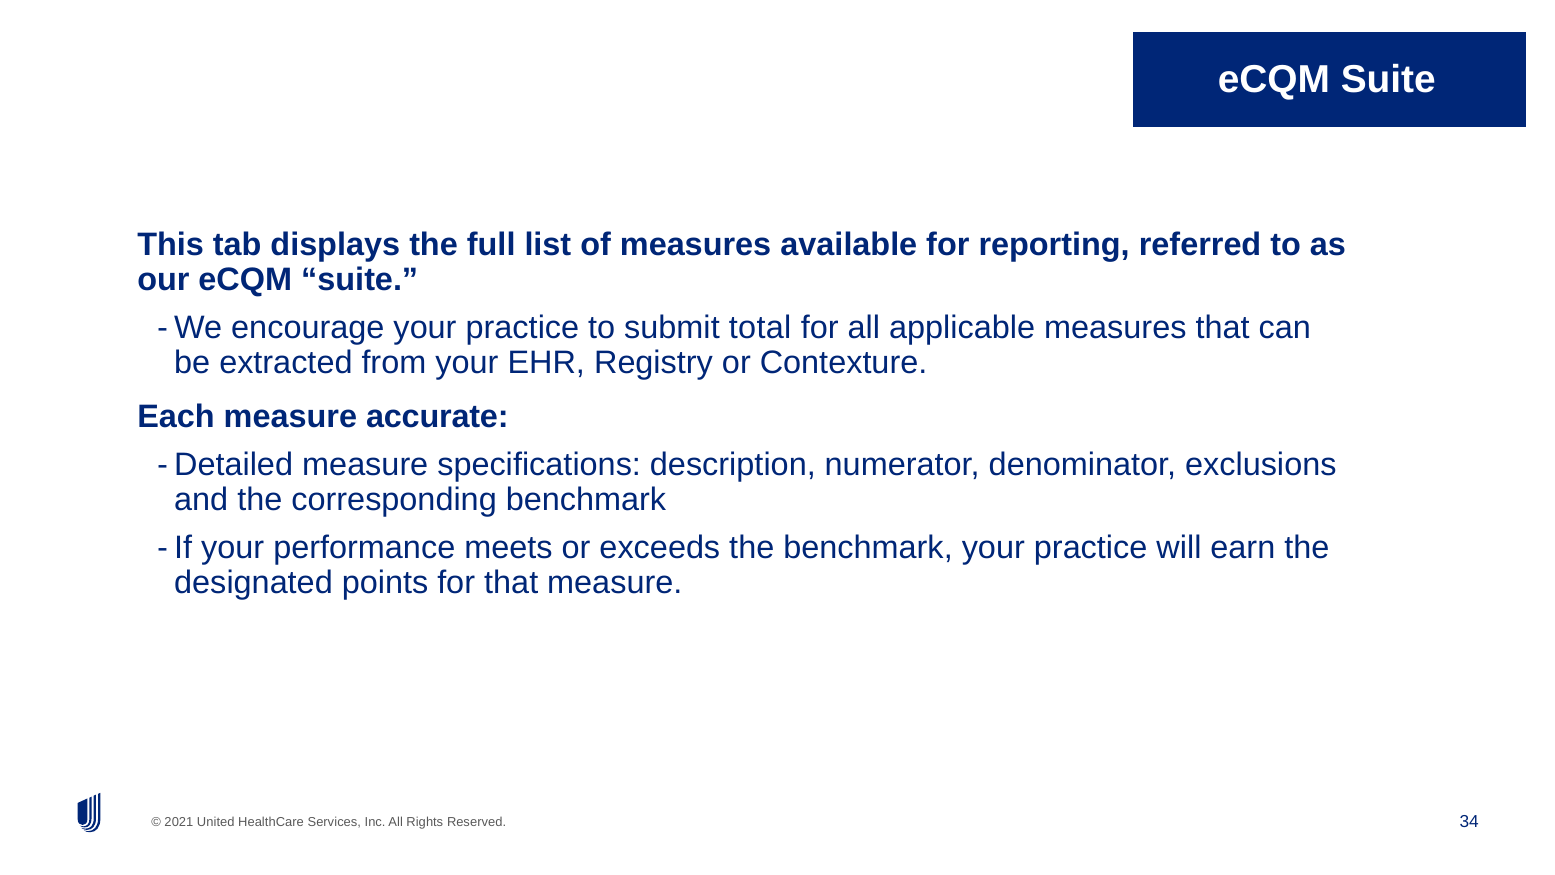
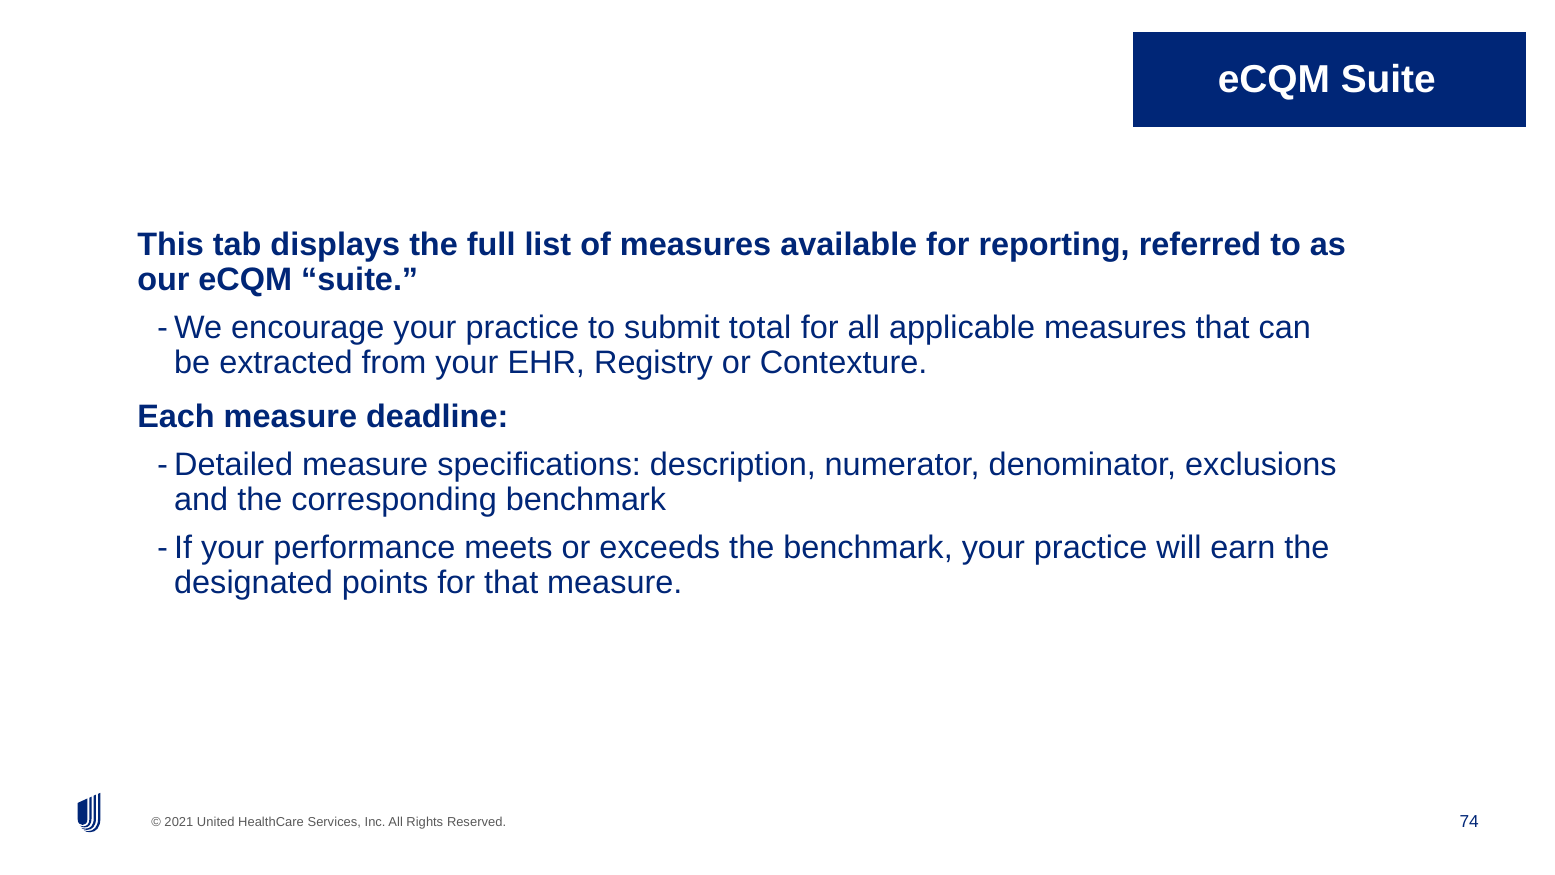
accurate: accurate -> deadline (437, 417)
34: 34 -> 74 (1469, 821)
